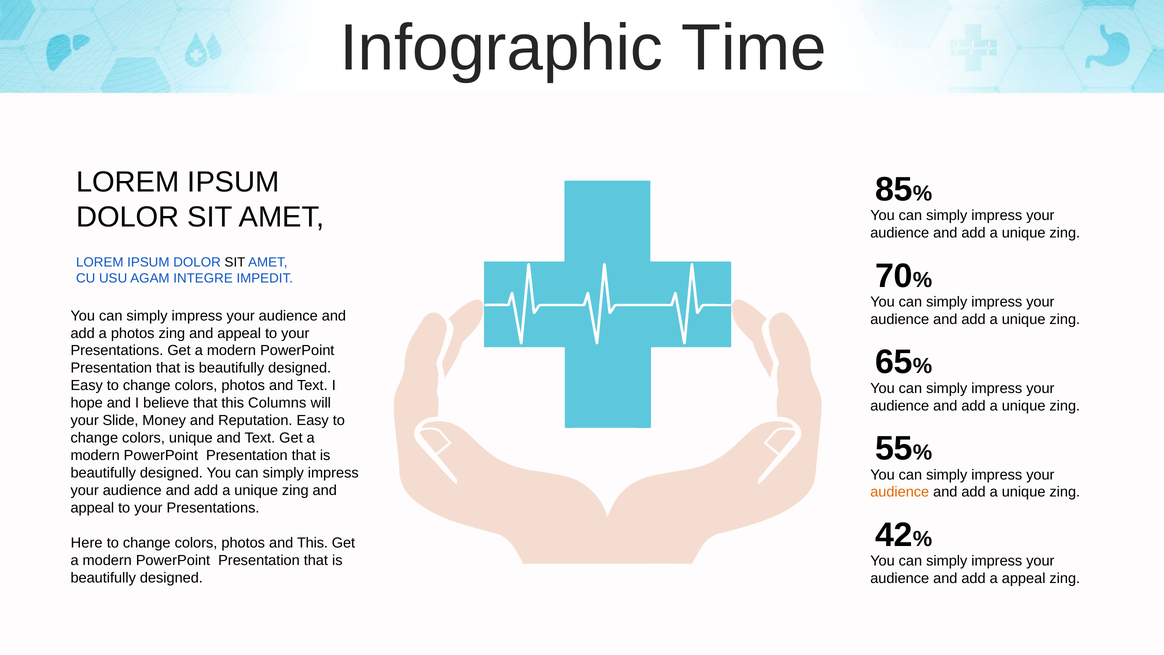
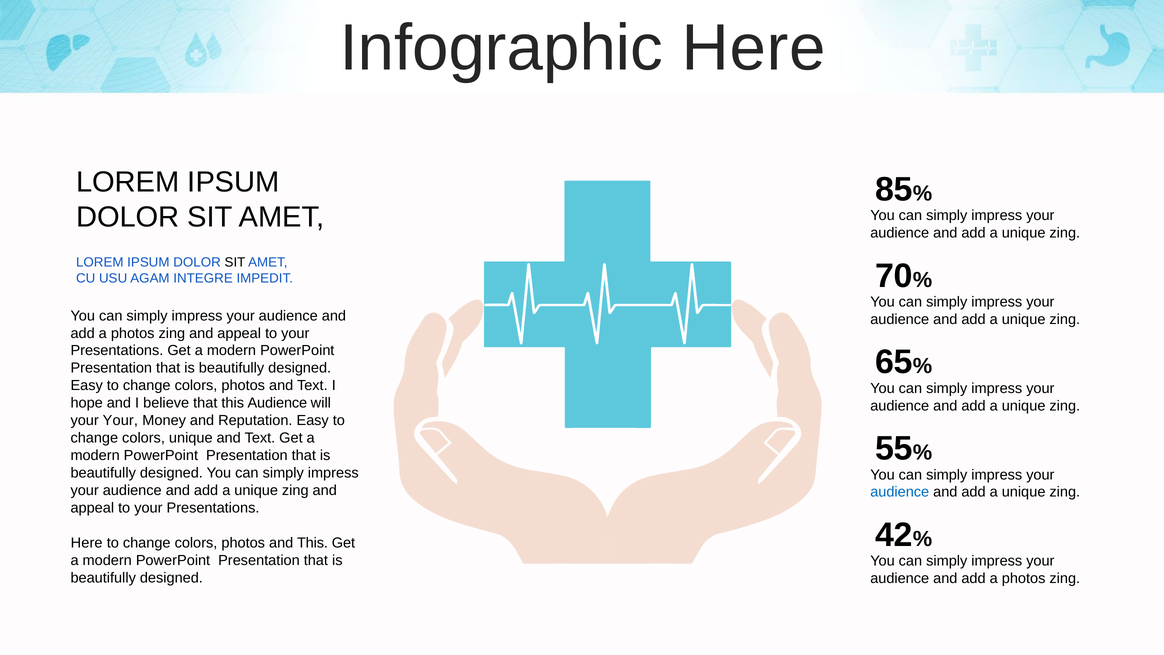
Infographic Time: Time -> Here (754, 48)
this Columns: Columns -> Audience (277, 403)
your Slide: Slide -> Your (120, 420)
audience colour: orange -> blue (900, 492)
appeal: appeal -> photos (1024, 578)
